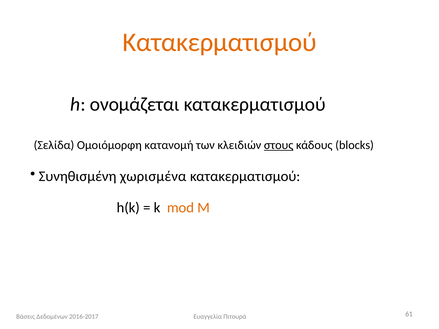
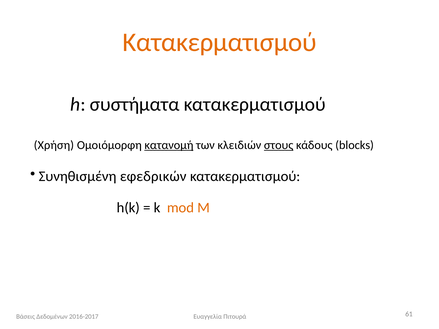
ονομάζεται: ονομάζεται -> συστήματα (135, 105)
Σελίδα: Σελίδα -> Χρήση (54, 145)
κατανομή underline: none -> present (169, 145)
χωρισμένα: χωρισμένα -> εφεδρικών (153, 177)
